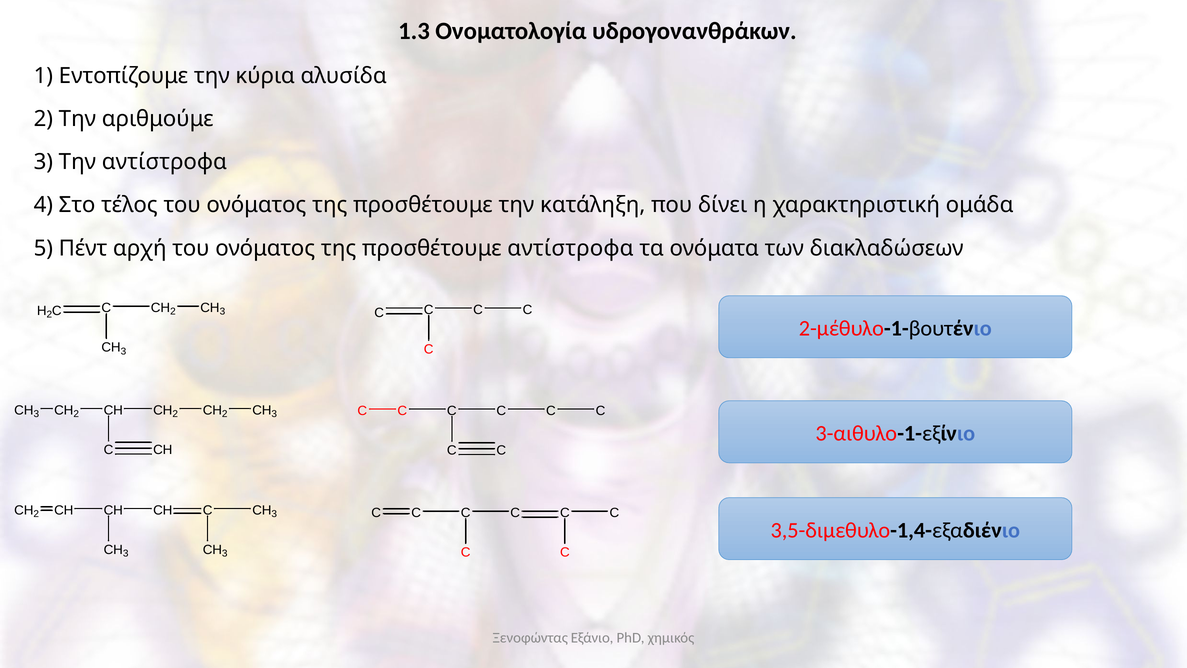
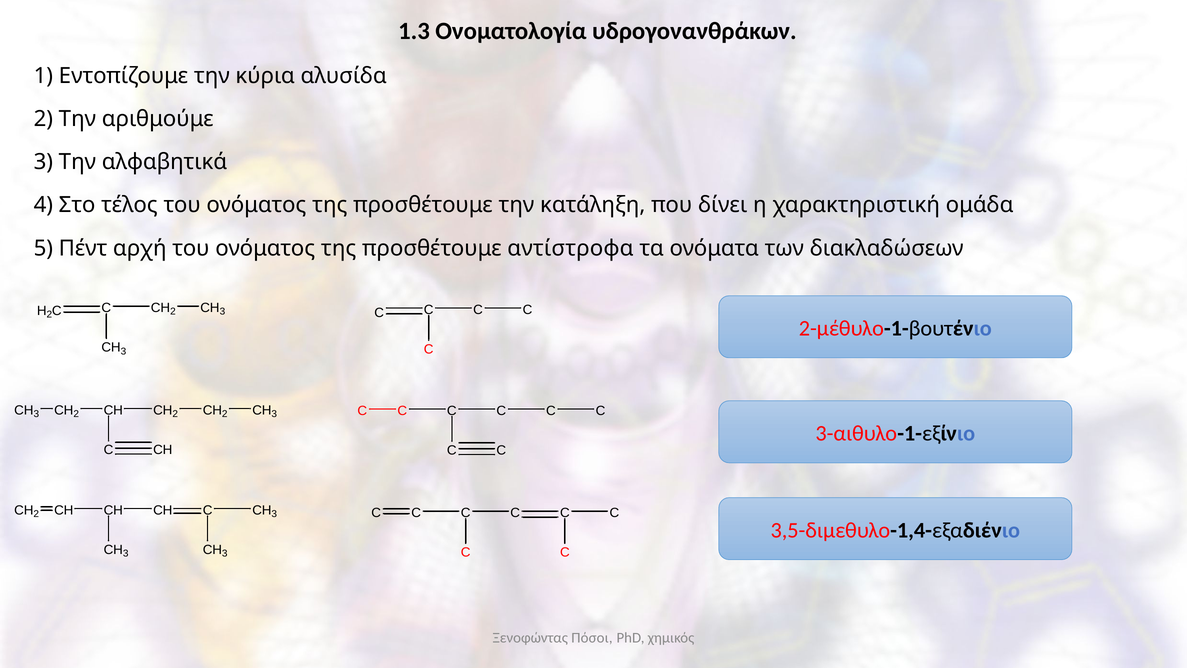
Την αντίστροφα: αντίστροφα -> αλφαβητικά (164, 162)
Εξάνιο: Εξάνιο -> Πόσοι (592, 638)
